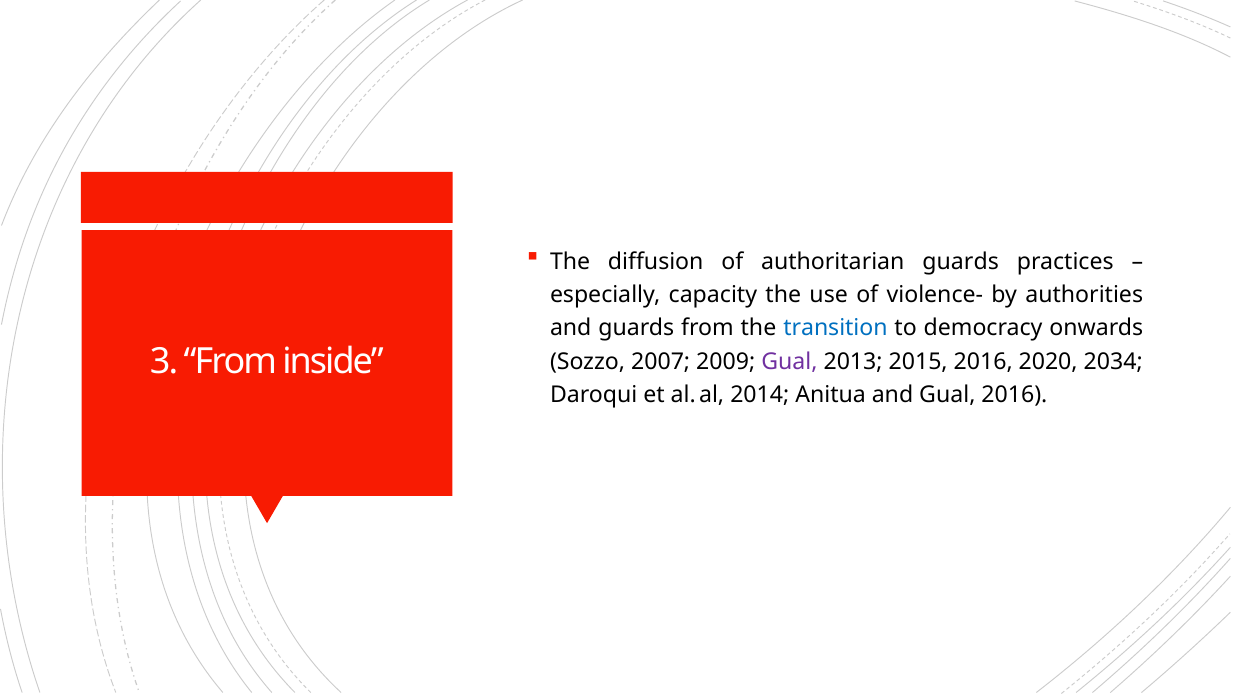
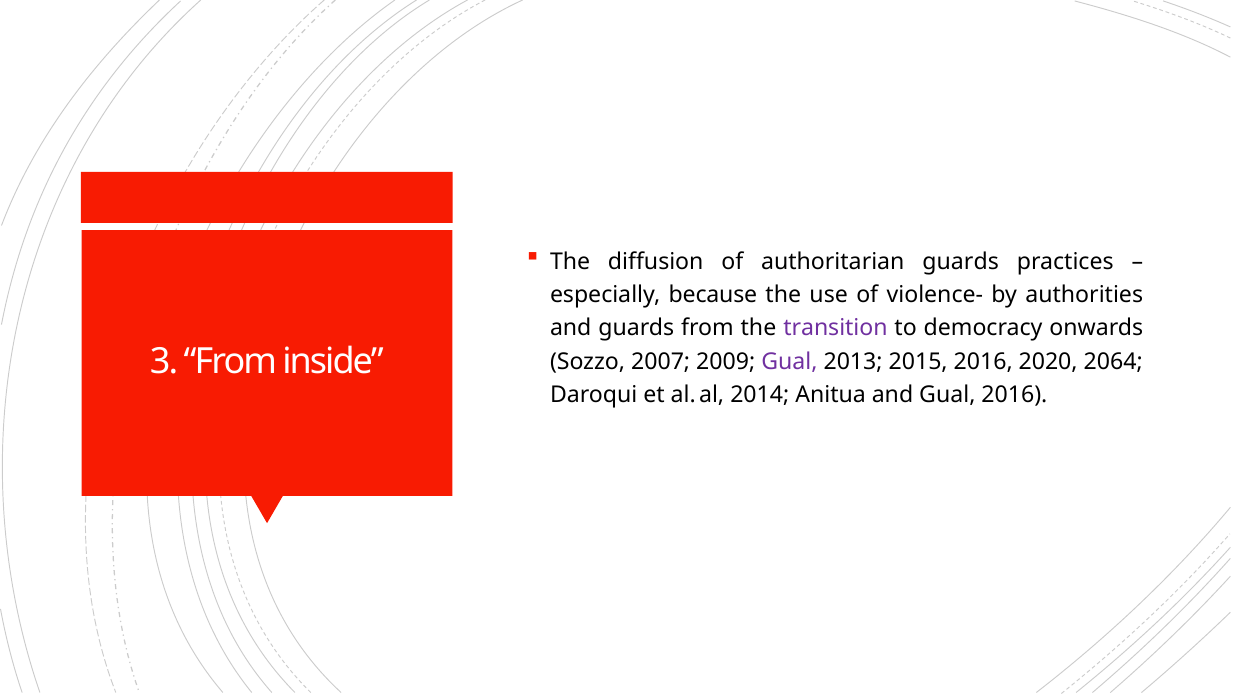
capacity: capacity -> because (713, 295)
transition colour: blue -> purple (835, 328)
2034: 2034 -> 2064 (1113, 361)
